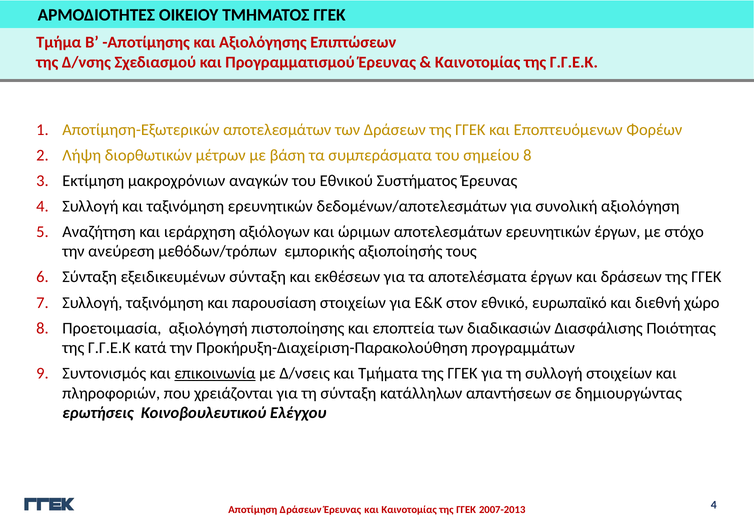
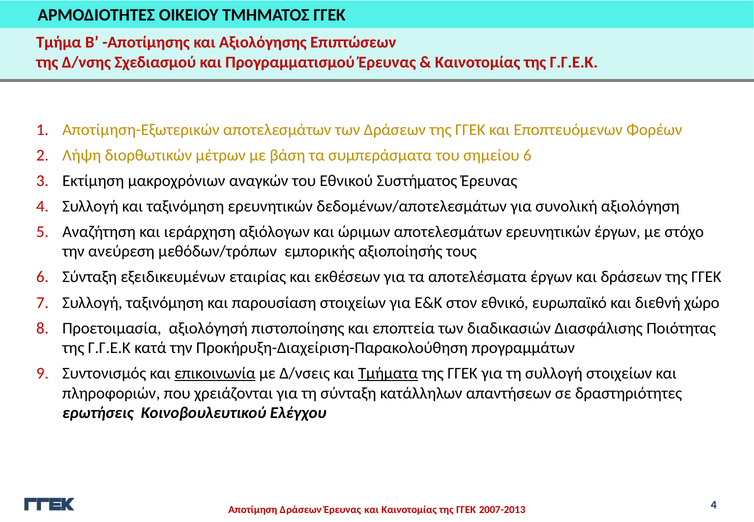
σημείου 8: 8 -> 6 (527, 155)
εξειδικευμένων σύνταξη: σύνταξη -> εταιρίας (258, 277)
Τμήματα underline: none -> present (388, 373)
δημιουργώντας: δημιουργώντας -> δραστηριότητες (629, 393)
